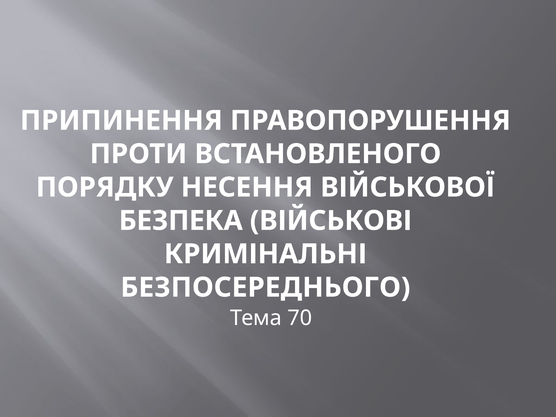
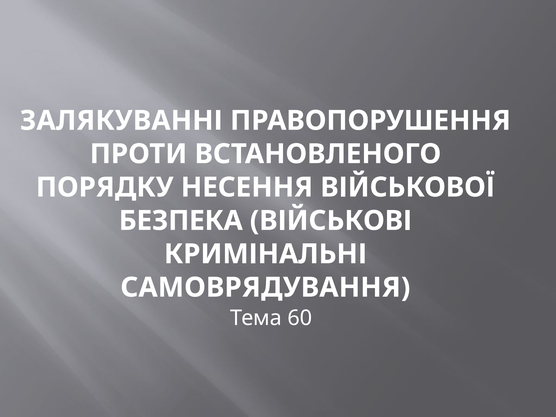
ПРИПИНЕННЯ: ПРИПИНЕННЯ -> ЗАЛЯКУВАННІ (121, 121)
БЕЗПОСЕРЕДНЬОГО: БЕЗПОСЕРЕДНЬОГО -> САМОВРЯДУВАННЯ (265, 287)
70: 70 -> 60 (300, 318)
